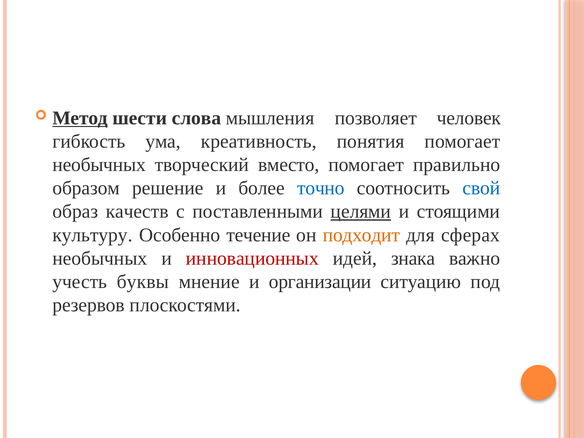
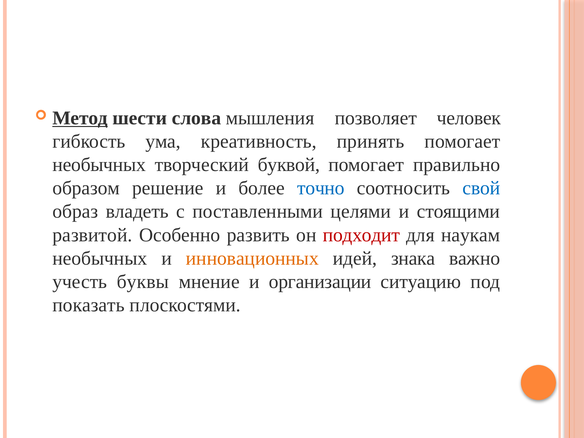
понятия: понятия -> принять (371, 141)
вместо: вместо -> буквой (289, 165)
качеств: качеств -> владеть (137, 212)
целями underline: present -> none (361, 212)
культуру: культуру -> развитой (92, 235)
течение: течение -> развить (258, 235)
подходит colour: orange -> red (361, 235)
сферах: сферах -> наукам (471, 235)
инновационных colour: red -> orange (252, 258)
резервов: резервов -> показать (89, 305)
